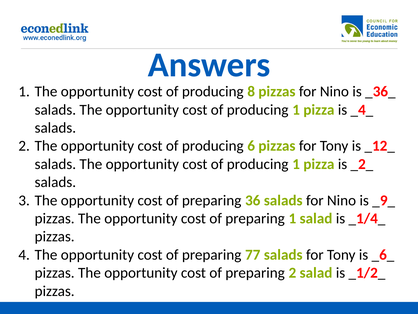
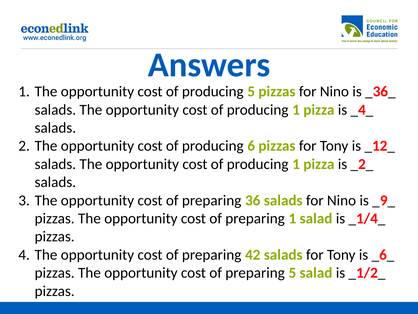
producing 8: 8 -> 5 (251, 91)
77: 77 -> 42 (253, 254)
preparing 2: 2 -> 5 (292, 272)
